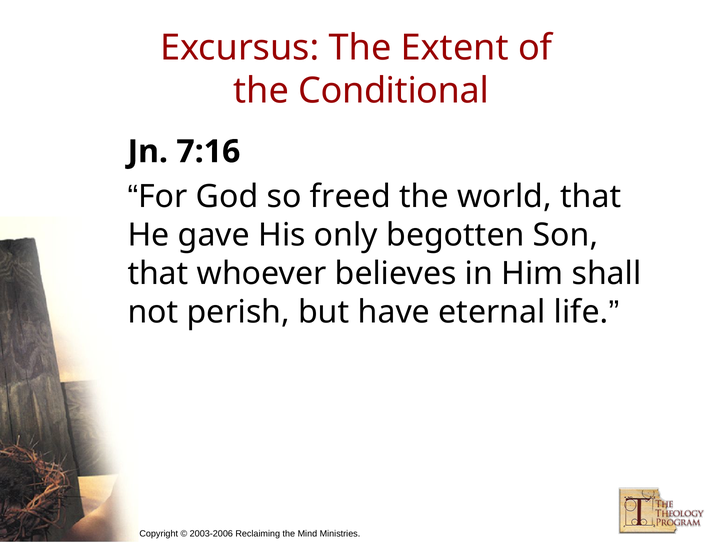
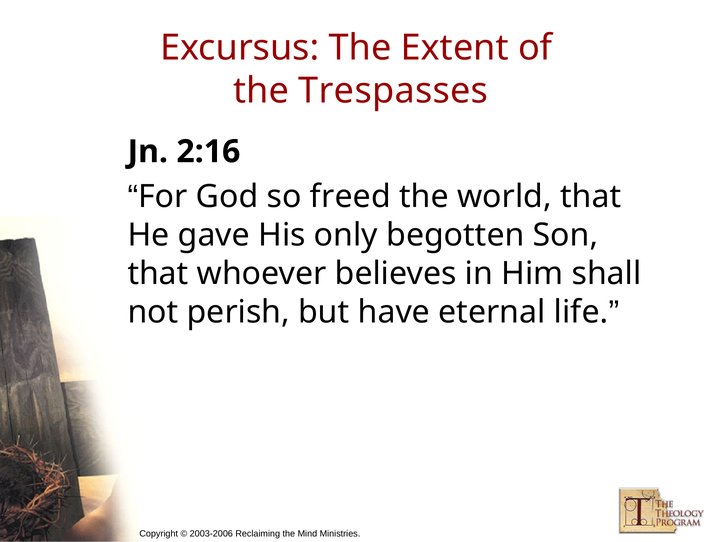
Conditional: Conditional -> Trespasses (393, 91)
7:16: 7:16 -> 2:16 (208, 151)
